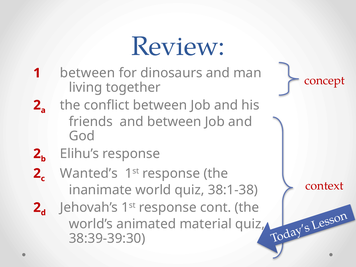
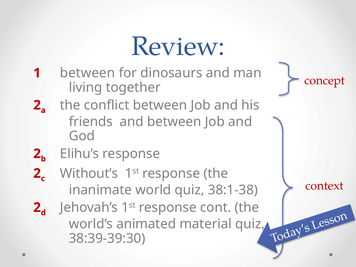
Wanted’s: Wanted’s -> Without’s (89, 173)
